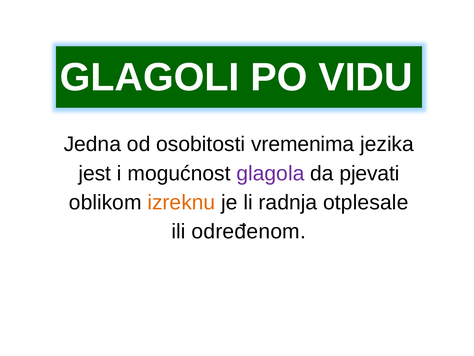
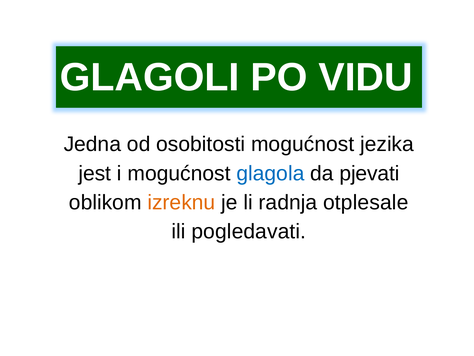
osobitosti vremenima: vremenima -> mogućnost (303, 144)
glagola colour: purple -> blue (270, 173)
određenom: određenom -> pogledavati (249, 231)
